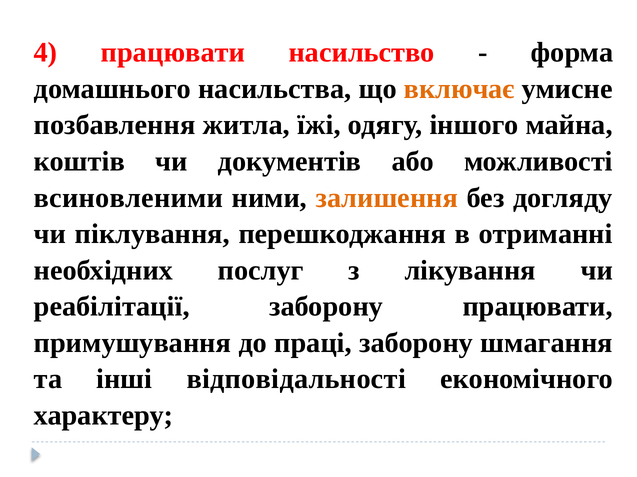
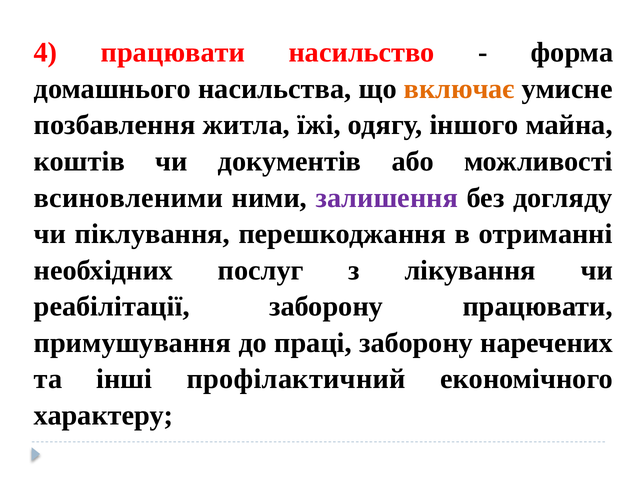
залишення colour: orange -> purple (387, 198)
шмагання: шмагання -> наречених (547, 343)
відповідальності: відповідальності -> профілактичний (296, 380)
